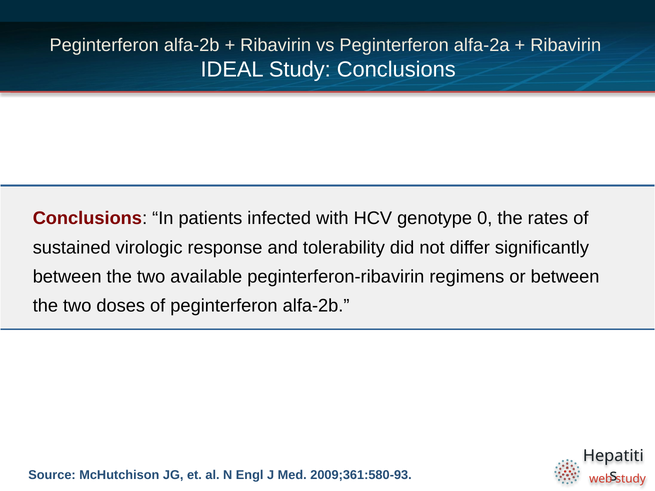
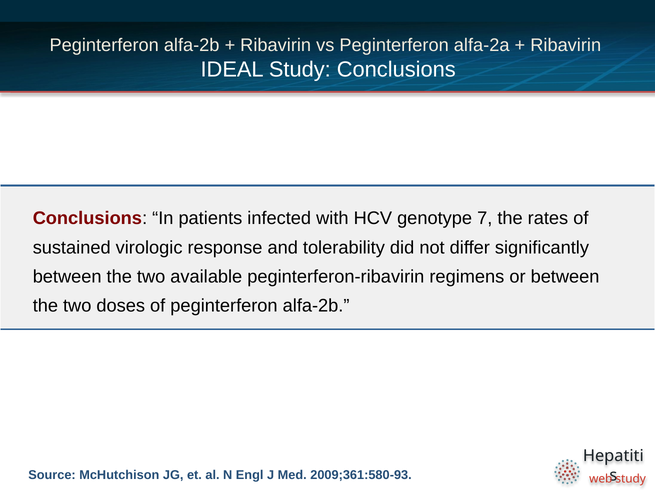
0: 0 -> 7 (485, 219)
